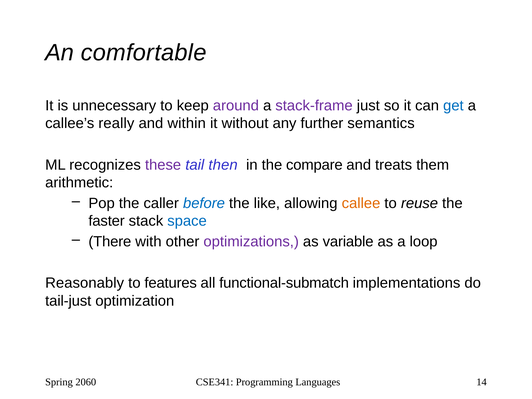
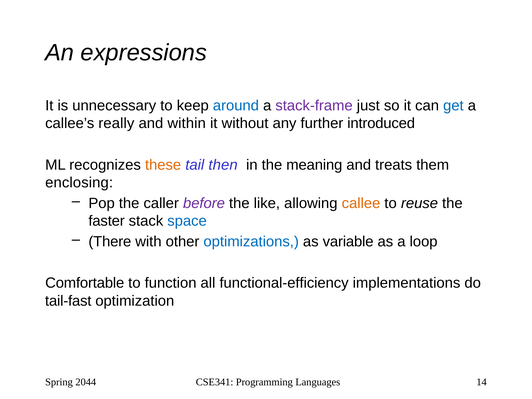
comfortable: comfortable -> expressions (144, 53)
around colour: purple -> blue (236, 106)
semantics: semantics -> introduced (381, 123)
these colour: purple -> orange (163, 165)
compare: compare -> meaning (314, 165)
arithmetic: arithmetic -> enclosing (79, 183)
before colour: blue -> purple (204, 203)
optimizations colour: purple -> blue (251, 242)
Reasonably: Reasonably -> Comfortable (85, 283)
features: features -> function (171, 283)
functional-submatch: functional-submatch -> functional-efficiency (284, 283)
tail-just: tail-just -> tail-fast (68, 301)
2060: 2060 -> 2044 (86, 382)
